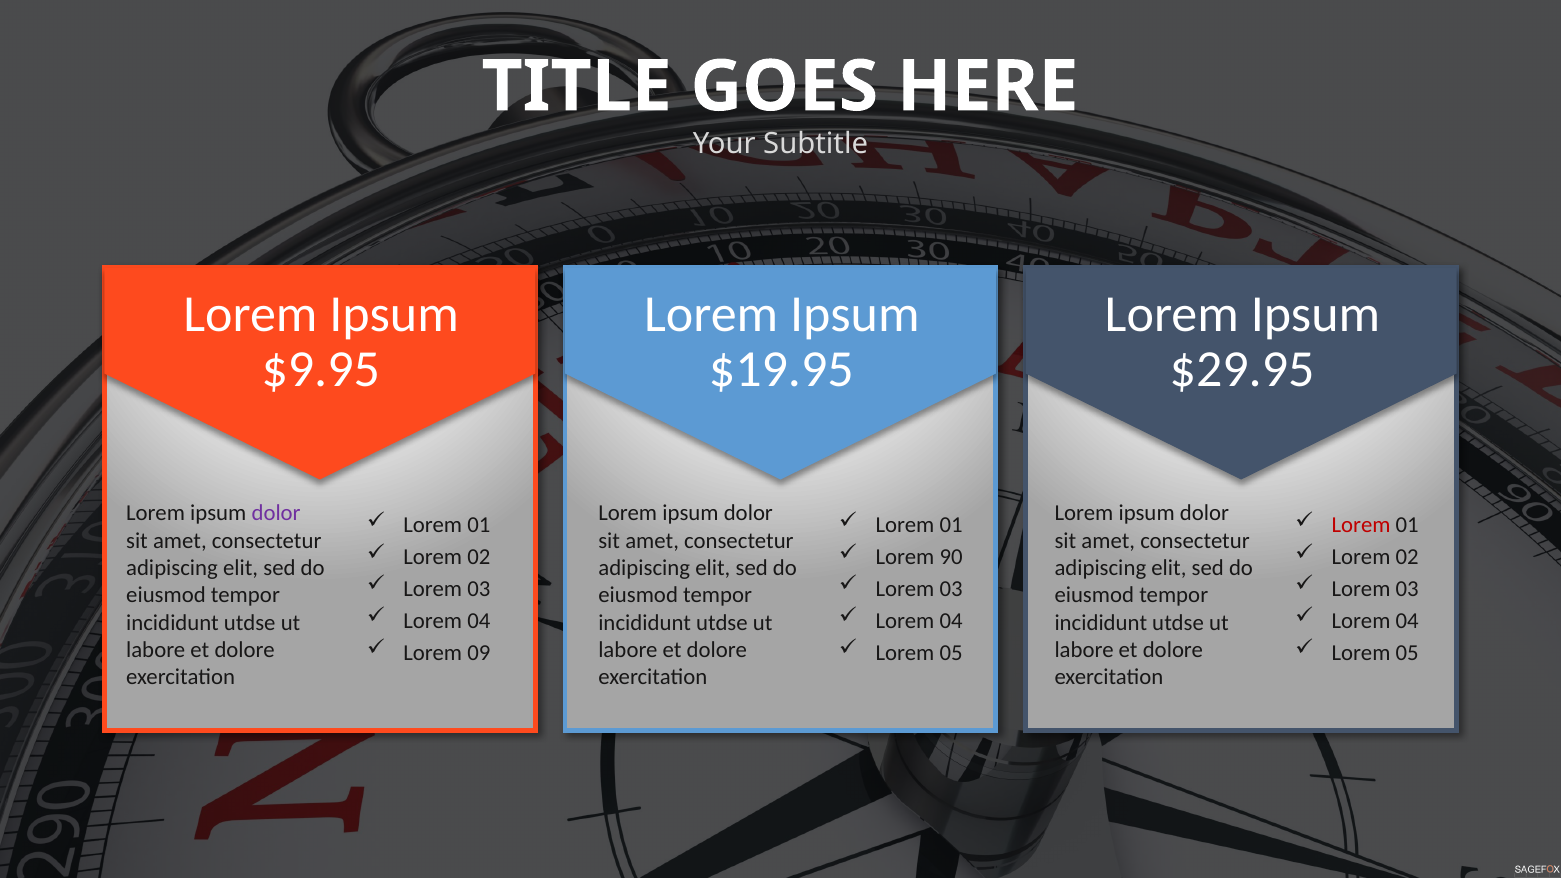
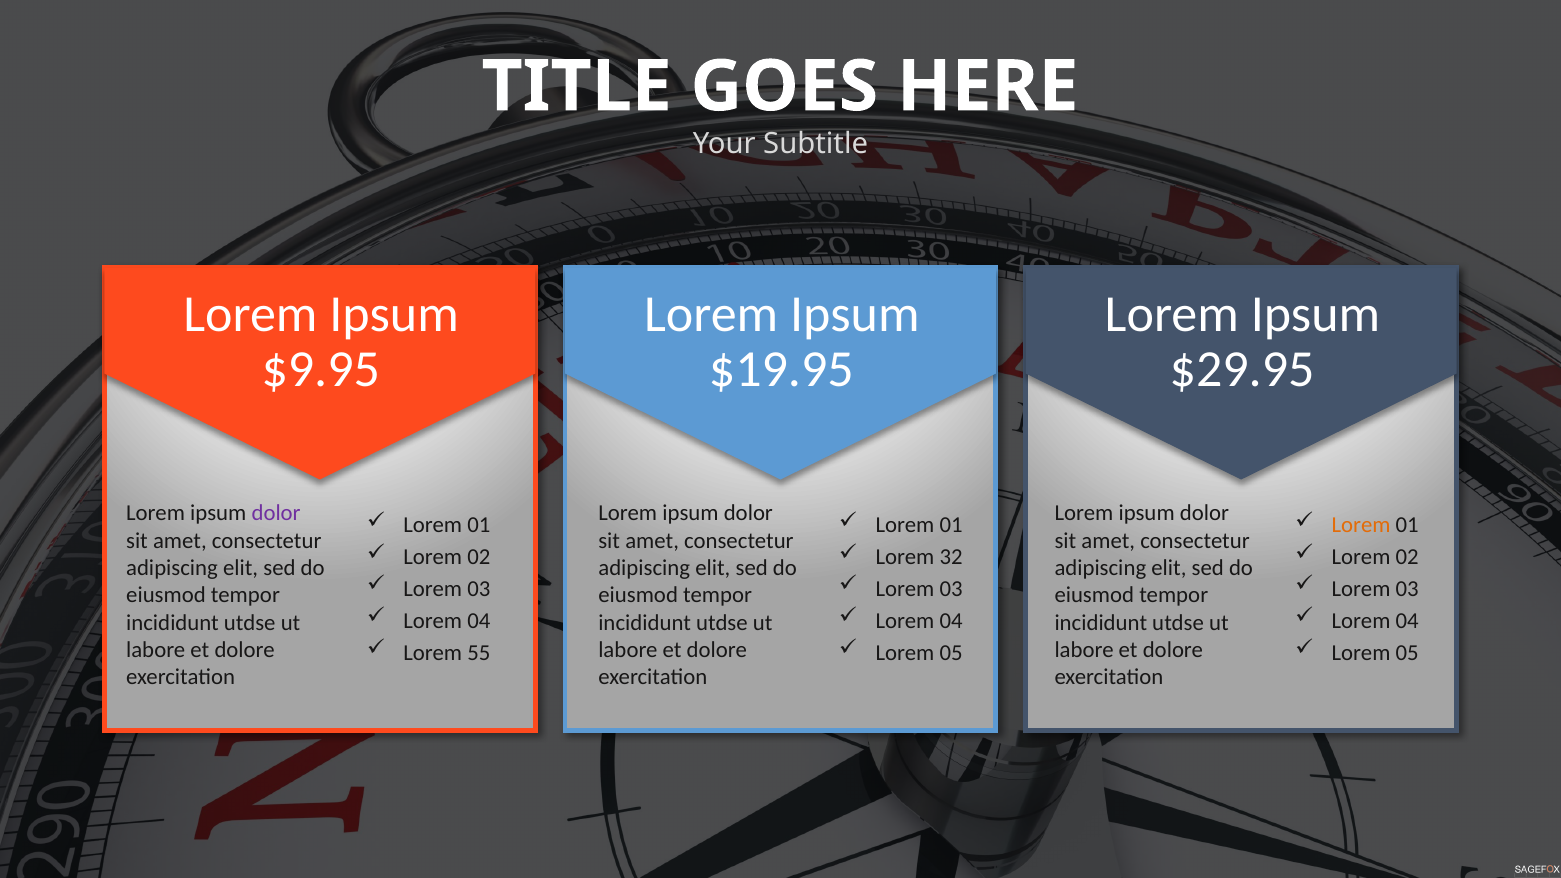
Lorem colour: red -> orange (1361, 525)
90: 90 -> 32 (951, 557)
09: 09 -> 55 (479, 653)
